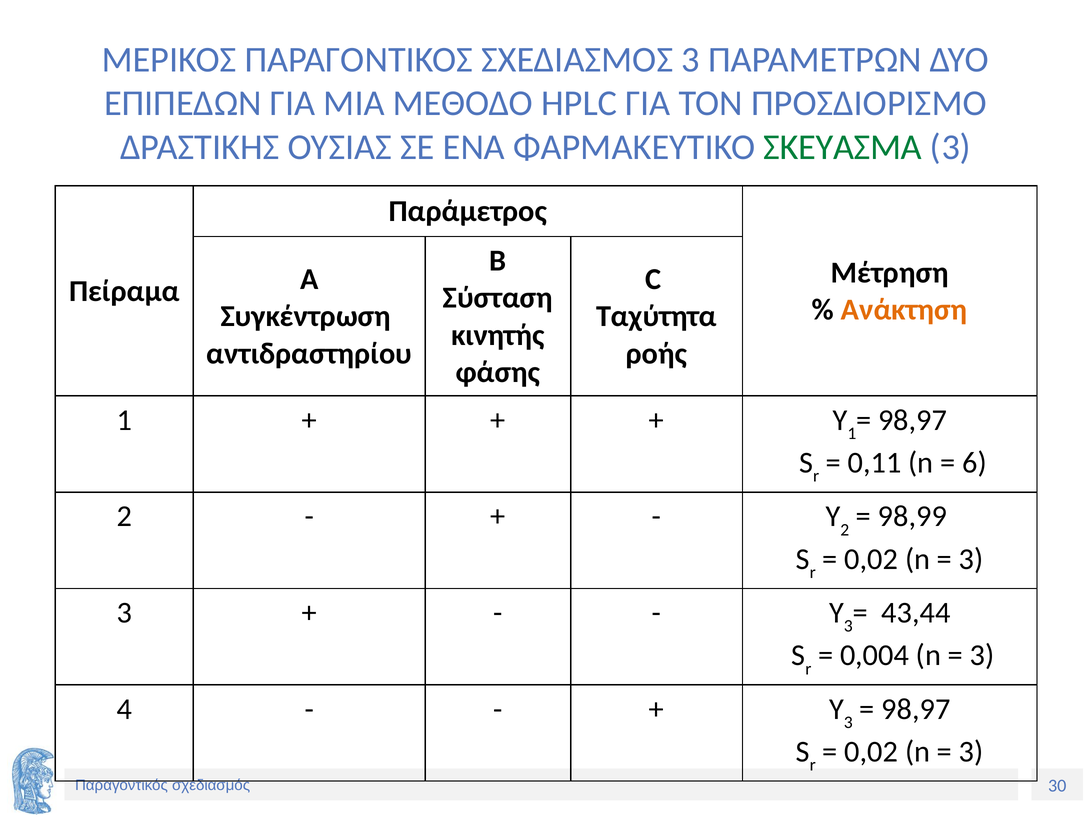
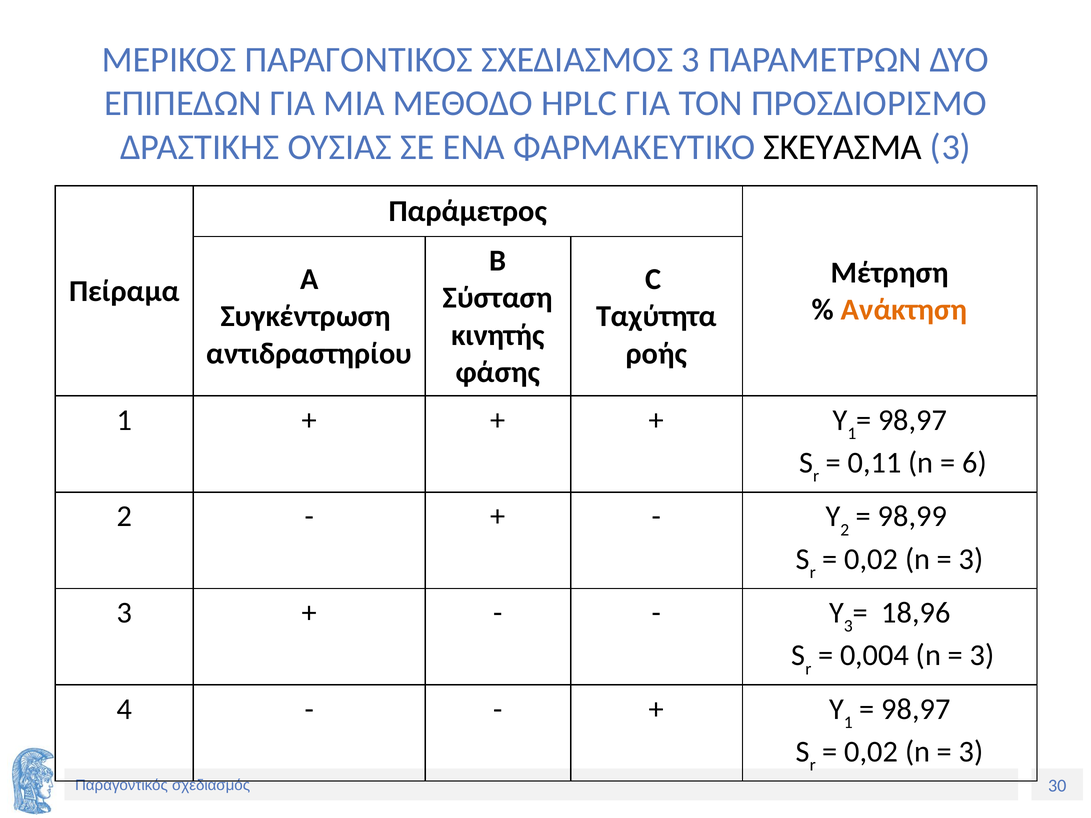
ΣΚΕΥΑΣΜΑ colour: green -> black (843, 147)
43,44: 43,44 -> 18,96 (916, 613)
3: 3 -> 1 (848, 723)
